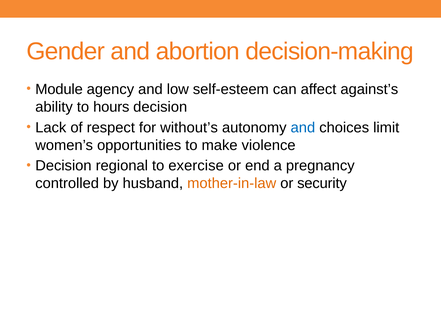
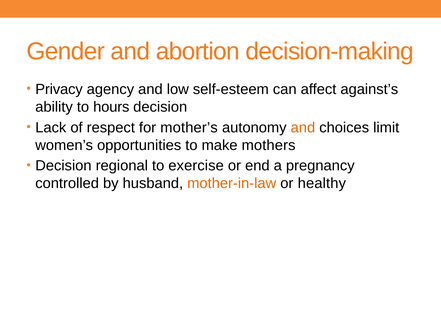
Module: Module -> Privacy (59, 89)
without’s: without’s -> mother’s (189, 127)
and colour: blue -> orange (303, 127)
violence: violence -> mothers (269, 145)
security: security -> healthy (322, 183)
